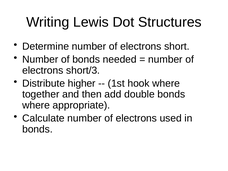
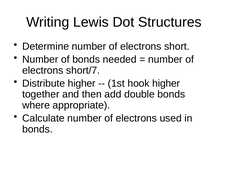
short/3: short/3 -> short/7 (83, 70)
hook where: where -> higher (166, 83)
